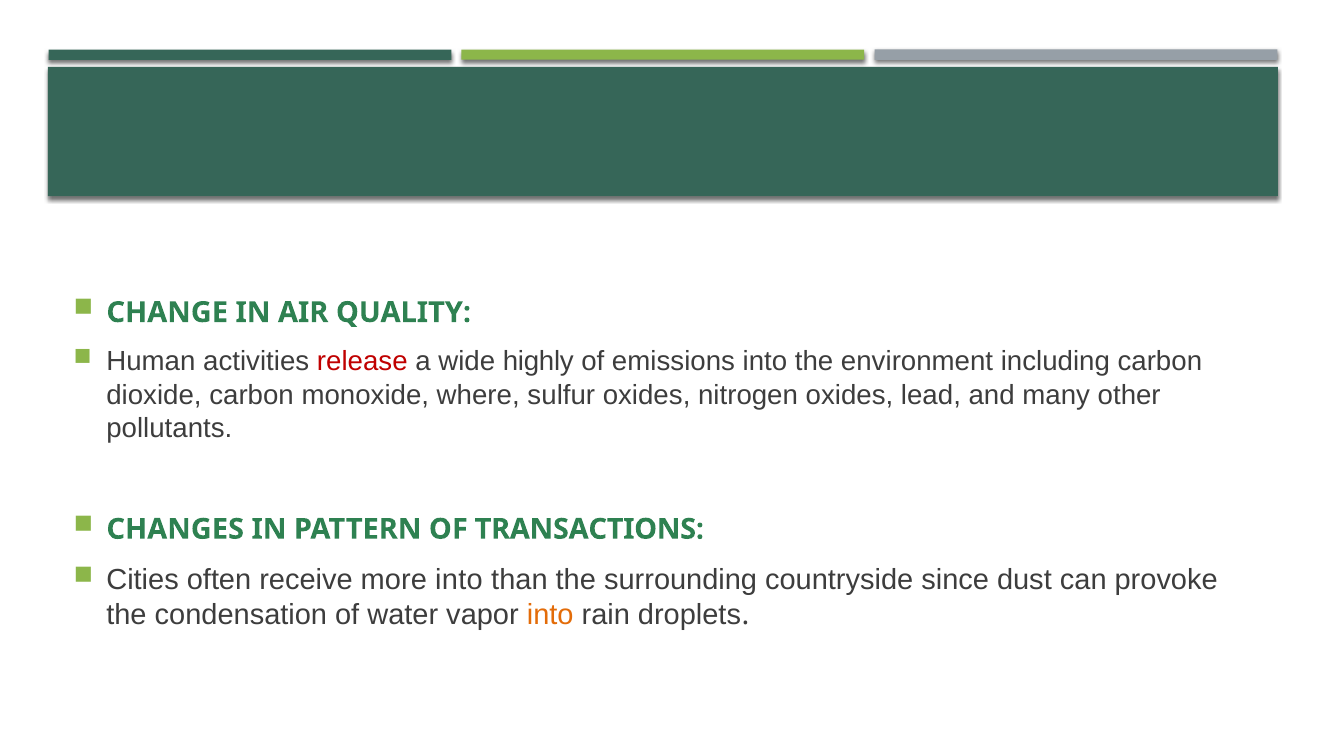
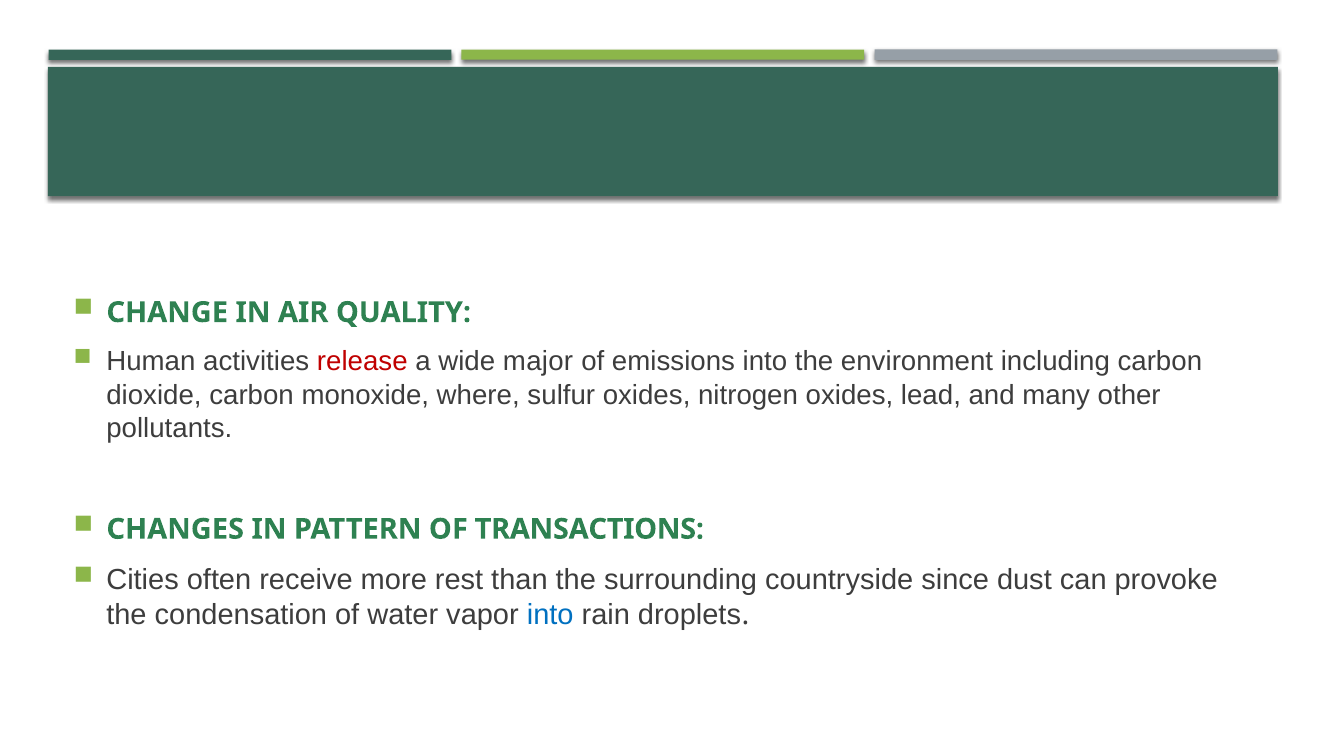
highly: highly -> major (538, 362)
more into: into -> rest (459, 580)
into colour: orange -> blue (550, 615)
